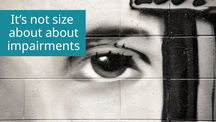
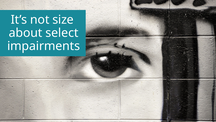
about about: about -> select (62, 33)
